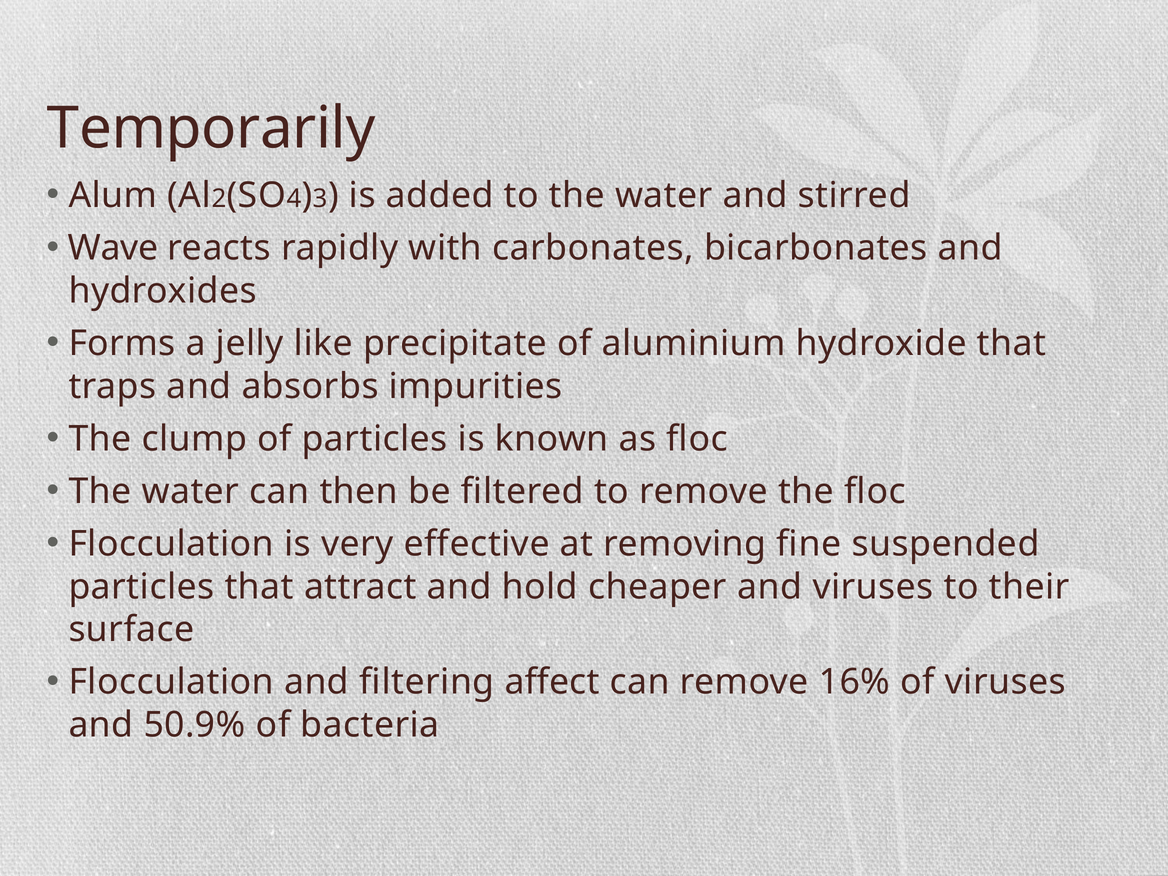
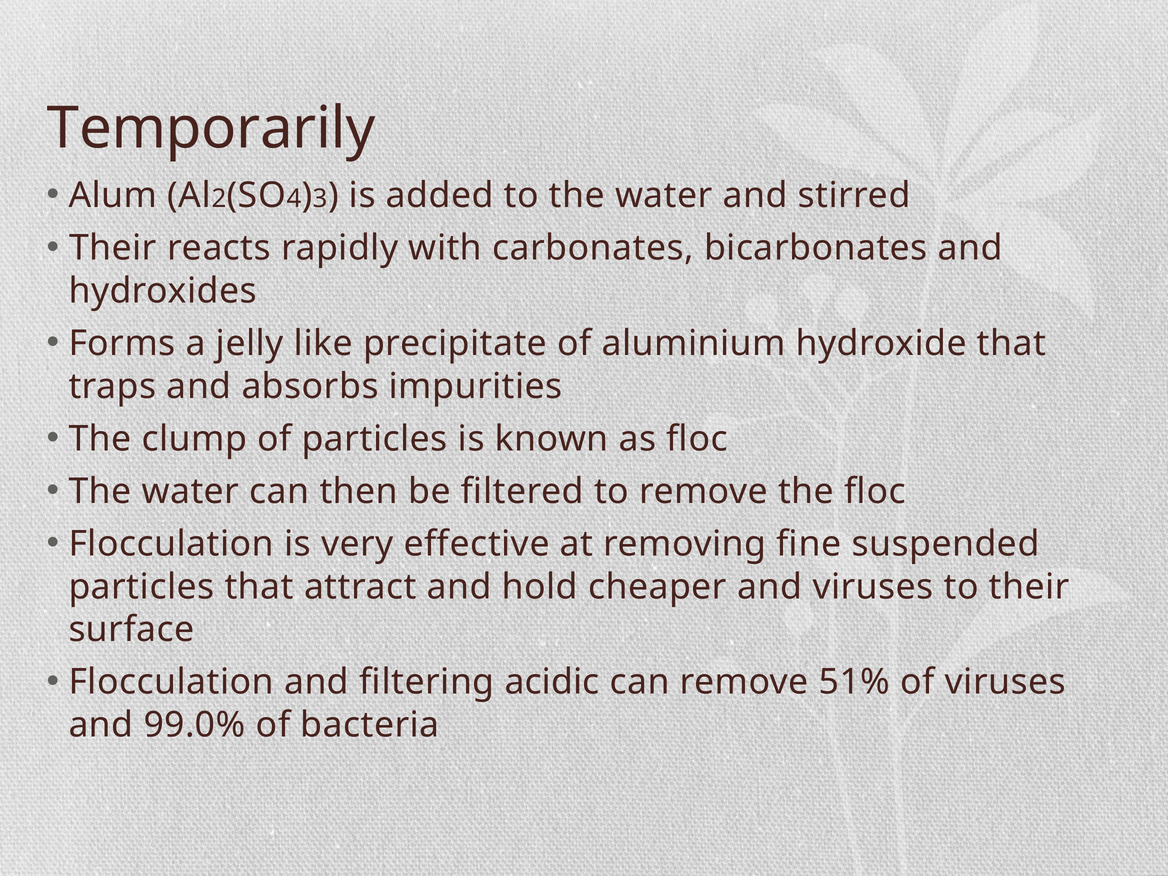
Wave: Wave -> Their (113, 248)
affect: affect -> acidic (552, 682)
16%: 16% -> 51% (854, 682)
50.9%: 50.9% -> 99.0% (194, 725)
